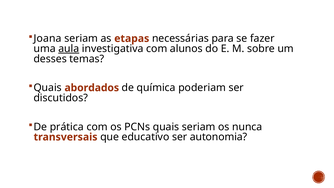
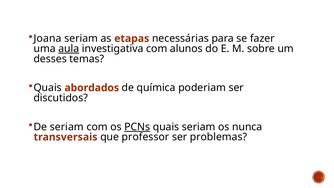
De prática: prática -> seriam (67, 127)
PCNs underline: none -> present (137, 127)
educativo: educativo -> professor (145, 137)
autonomia: autonomia -> problemas (219, 137)
